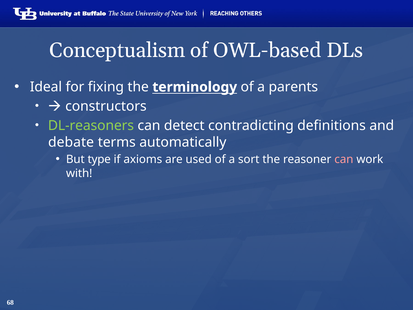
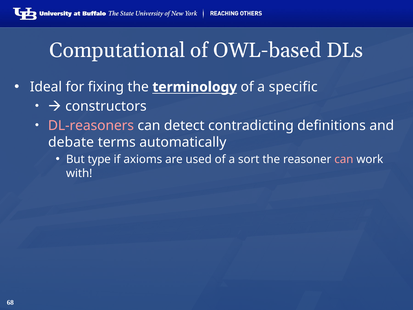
Conceptualism: Conceptualism -> Computational (117, 50)
parents: parents -> specific (293, 87)
DL-reasoners colour: light green -> pink (91, 126)
